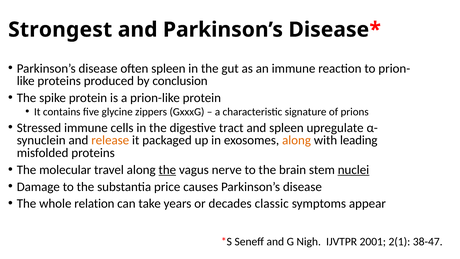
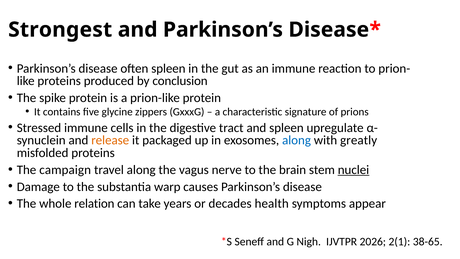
along colour: orange -> blue (297, 140)
leading: leading -> greatly (359, 140)
molecular: molecular -> campaign (65, 170)
the underline: present -> none (167, 170)
price: price -> warp (167, 187)
classic: classic -> health (272, 203)
2001: 2001 -> 2026 (373, 241)
38-47: 38-47 -> 38-65 (428, 241)
